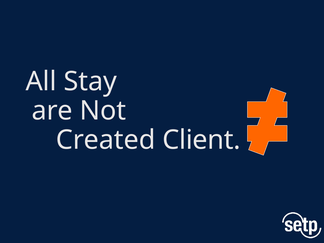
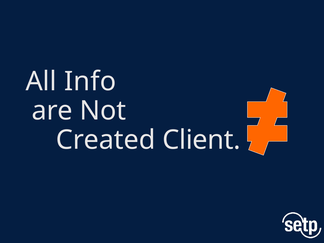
Stay: Stay -> Info (90, 82)
